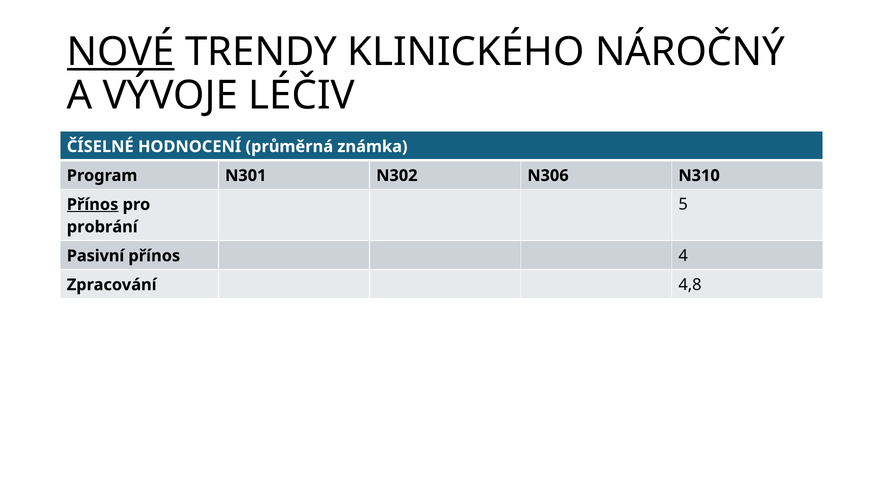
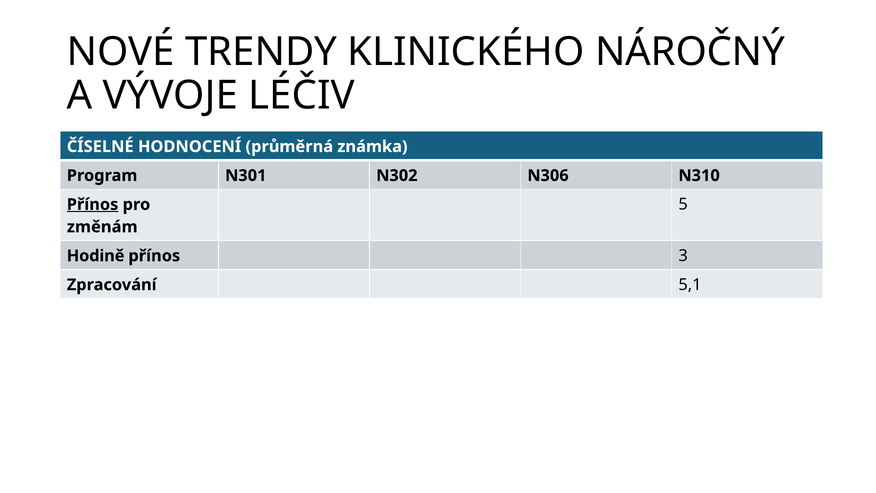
NOVÉ underline: present -> none (121, 52)
probrání: probrání -> změnám (102, 227)
Pasivní: Pasivní -> Hodině (96, 256)
4: 4 -> 3 (683, 256)
4,8: 4,8 -> 5,1 (690, 285)
